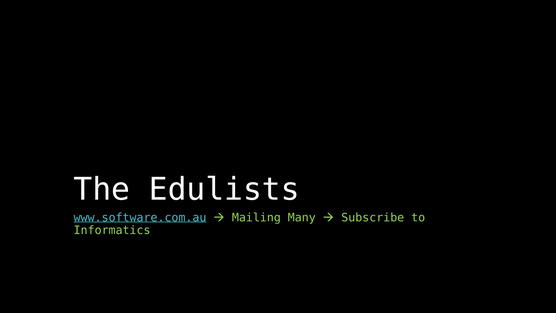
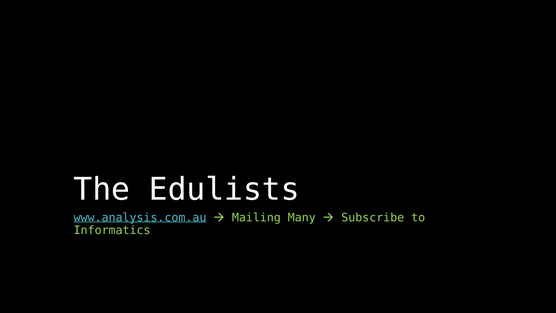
www.software.com.au: www.software.com.au -> www.analysis.com.au (140, 218)
